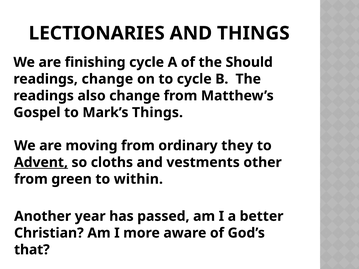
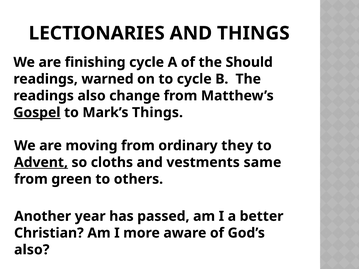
readings change: change -> warned (108, 79)
Gospel underline: none -> present (37, 113)
other: other -> same (262, 162)
within: within -> others (138, 179)
that: that -> also (32, 250)
